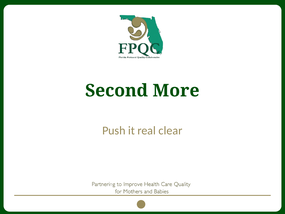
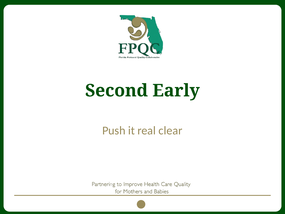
More: More -> Early (176, 91)
